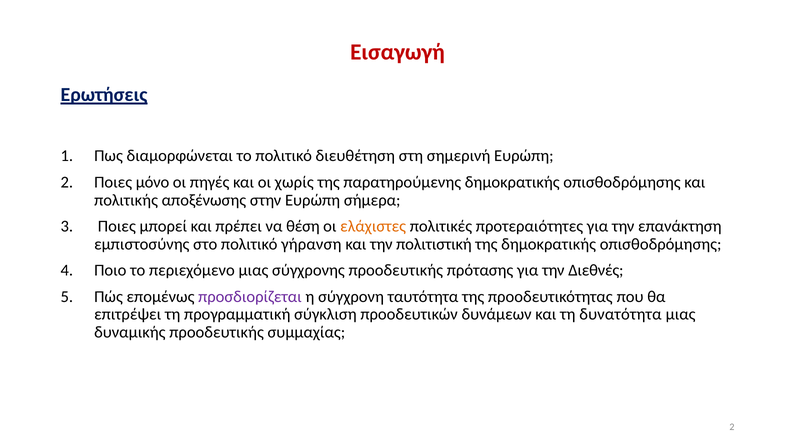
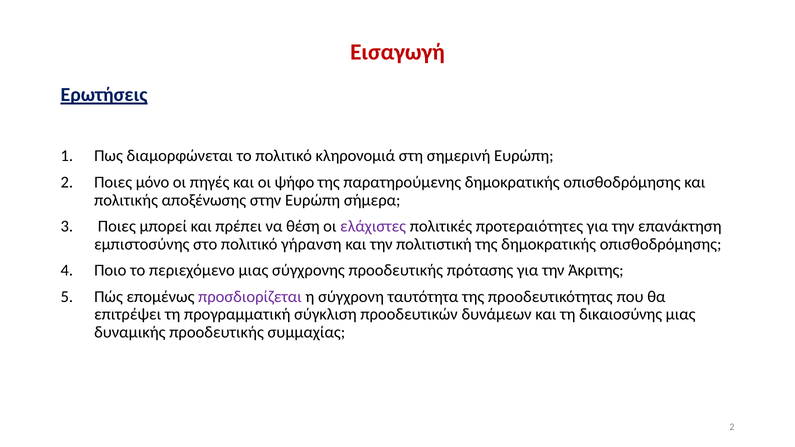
διευθέτηση: διευθέτηση -> κληρονομιά (355, 156)
χωρίς: χωρίς -> ψήφο (294, 182)
ελάχιστες colour: orange -> purple (373, 226)
Διεθνές: Διεθνές -> Άκριτης (596, 270)
δυνατότητα: δυνατότητα -> δικαιοσύνης (621, 315)
